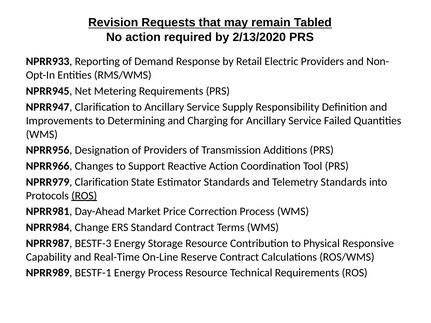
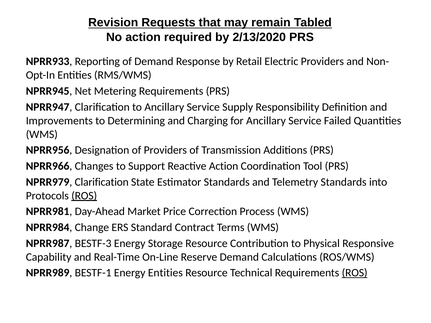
Reserve Contract: Contract -> Demand (239, 257)
Energy Process: Process -> Entities (165, 273)
ROS underline: none -> present (355, 273)
